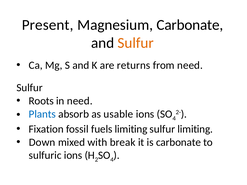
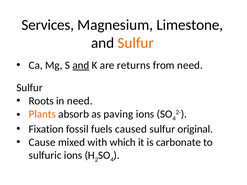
Present: Present -> Services (48, 25)
Magnesium Carbonate: Carbonate -> Limestone (190, 25)
and underline: none -> present (81, 65)
Plants colour: blue -> orange (42, 114)
usable: usable -> paving (118, 114)
fuels limiting: limiting -> caused (131, 129)
sulfur limiting: limiting -> original (195, 129)
Down: Down -> Cause (42, 142)
break: break -> which (123, 142)
